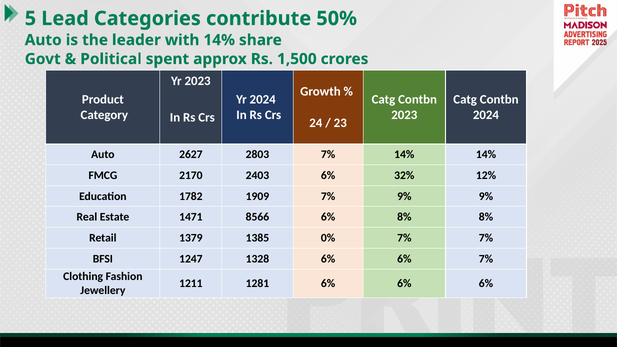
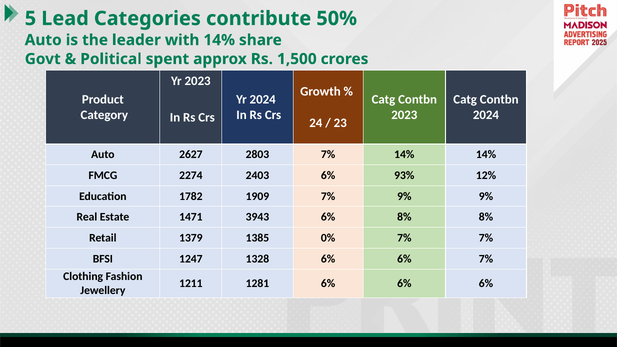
2170: 2170 -> 2274 (191, 176)
32%: 32% -> 93% (404, 176)
8566: 8566 -> 3943 (257, 217)
